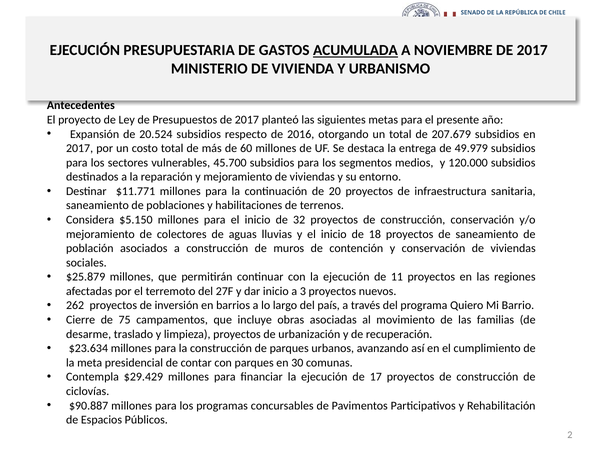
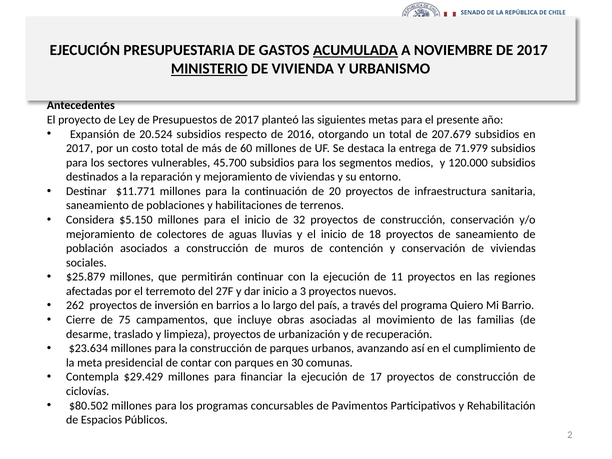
MINISTERIO underline: none -> present (209, 69)
49.979: 49.979 -> 71.979 (471, 148)
$90.887: $90.887 -> $80.502 (89, 406)
